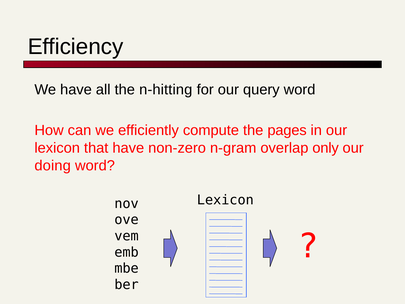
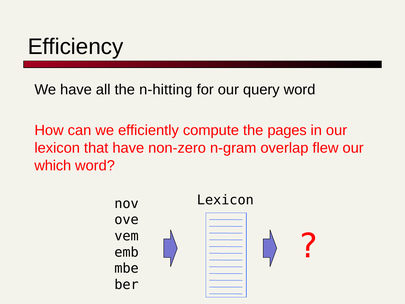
only: only -> flew (325, 148)
doing: doing -> which (53, 165)
